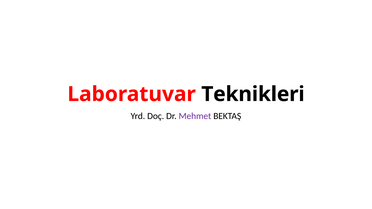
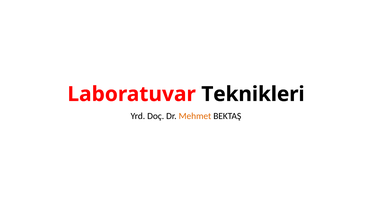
Mehmet colour: purple -> orange (195, 116)
